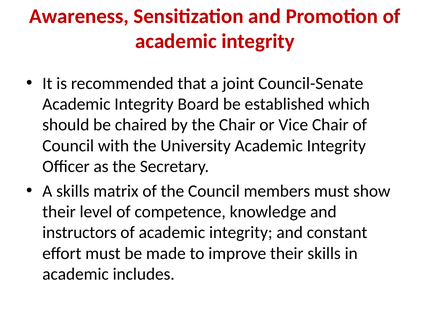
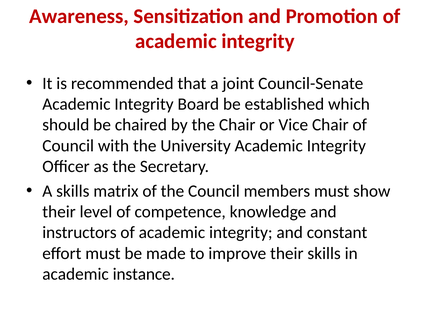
includes: includes -> instance (144, 274)
